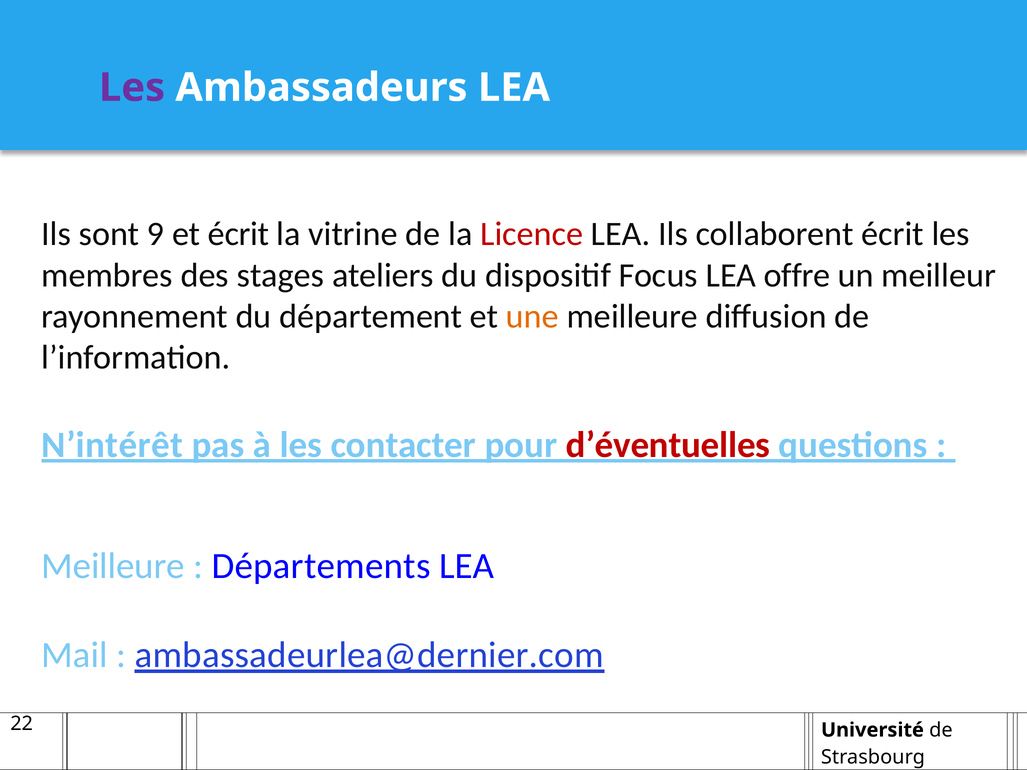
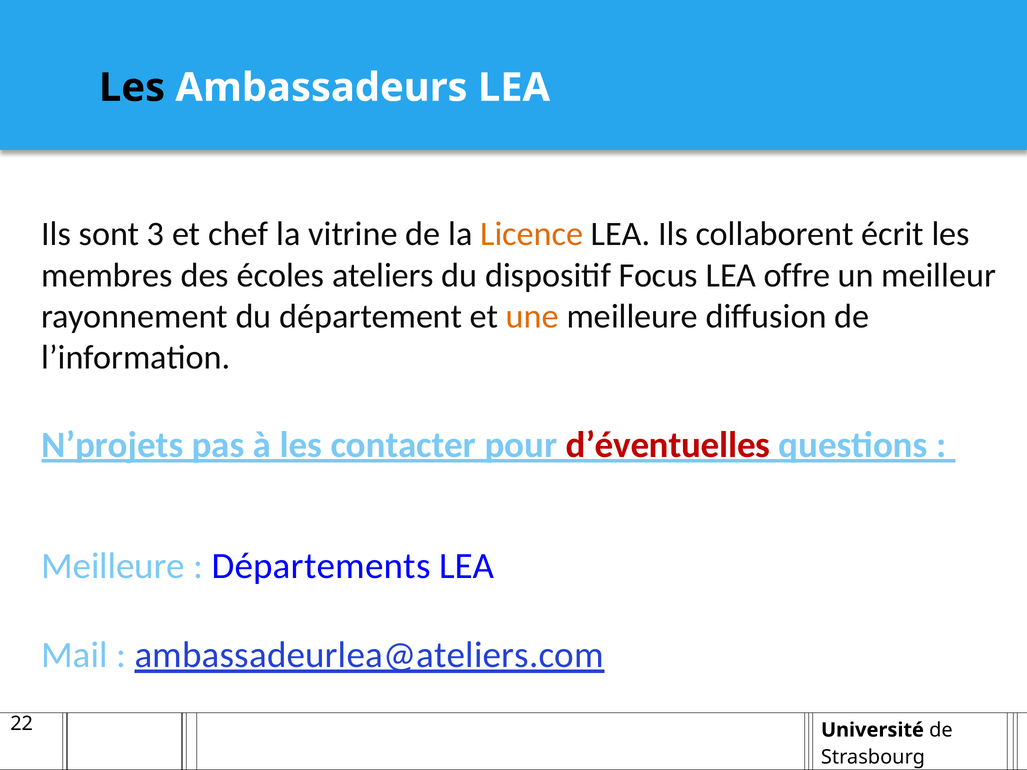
Les colour: purple -> black (132, 88)
9: 9 -> 3 (156, 234)
et écrit: écrit -> chef (238, 234)
Licence colour: red -> orange (532, 234)
stages: stages -> écoles (280, 275)
N’intérêt: N’intérêt -> N’projets (112, 445)
ambassadeurlea@dernier.com: ambassadeurlea@dernier.com -> ambassadeurlea@ateliers.com (369, 655)
